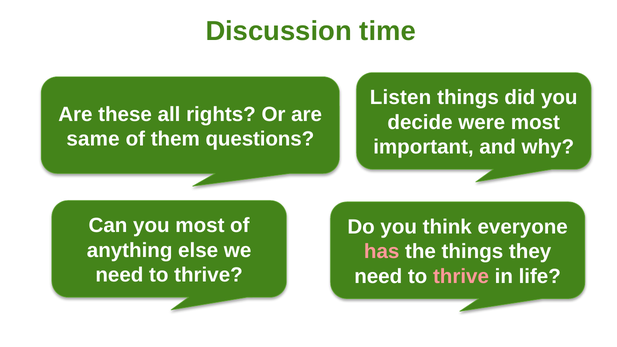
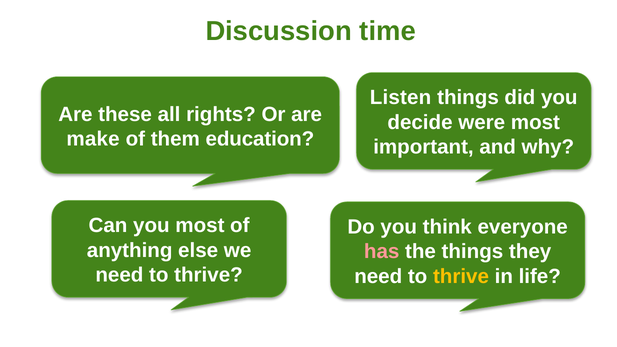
same: same -> make (93, 139)
questions: questions -> education (260, 139)
thrive colour: pink -> yellow (461, 276)
